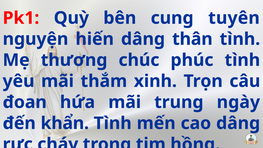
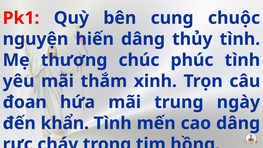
tuyên: tuyên -> chuộc (234, 18)
thân: thân -> thủy (192, 39)
